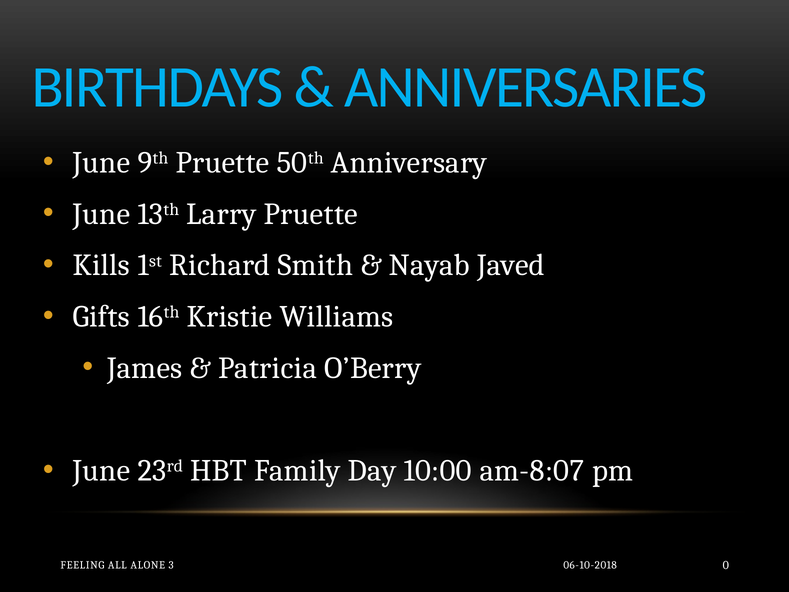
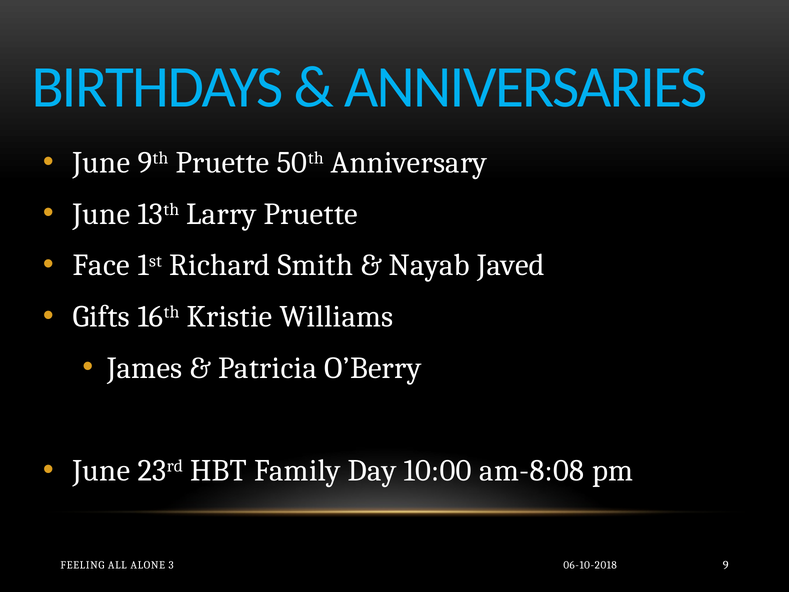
Kills: Kills -> Face (101, 265)
am-8:07: am-8:07 -> am-8:08 (532, 470)
0: 0 -> 9 (726, 565)
